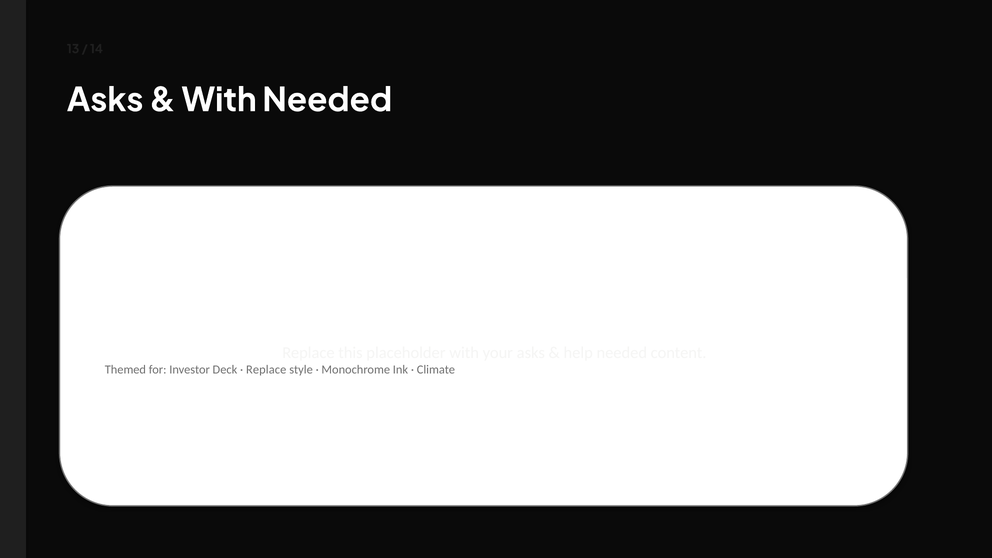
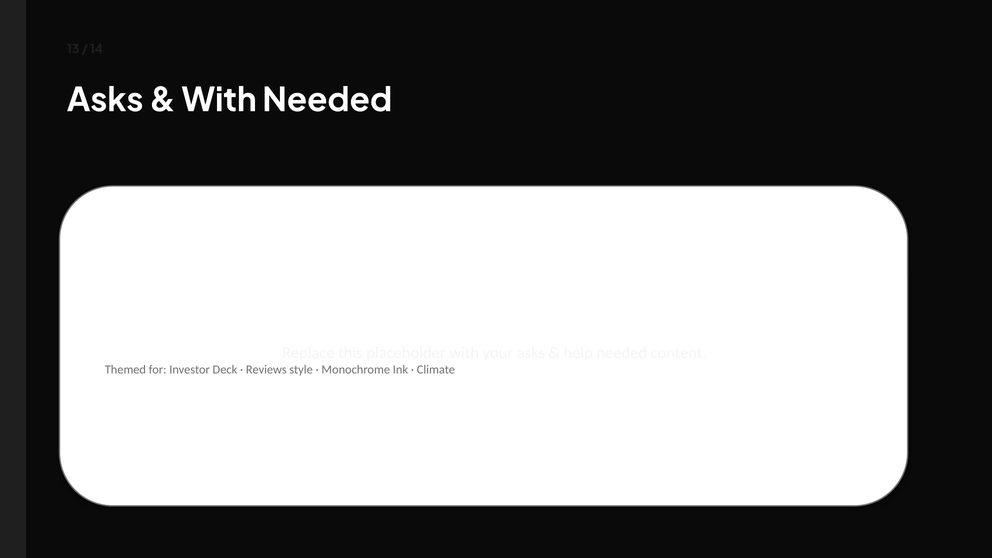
Replace: Replace -> Reviews (266, 370)
